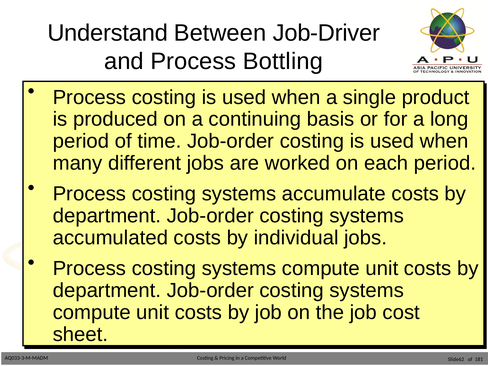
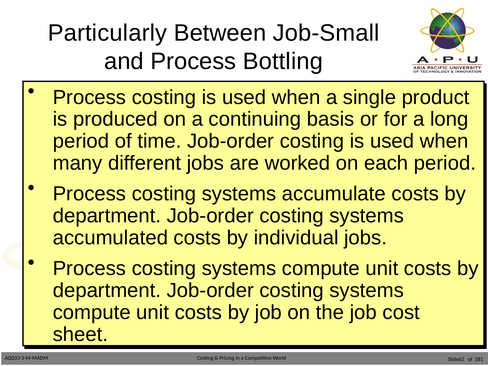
Understand: Understand -> Particularly (107, 33)
Job-Driver: Job-Driver -> Job-Small (326, 33)
